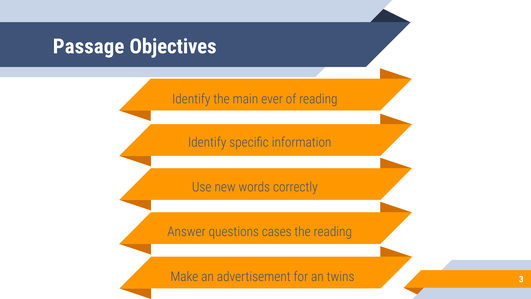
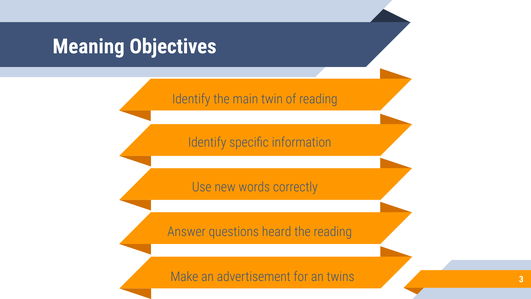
Passage: Passage -> Meaning (89, 46)
ever: ever -> twin (272, 99)
cases: cases -> heard (277, 232)
